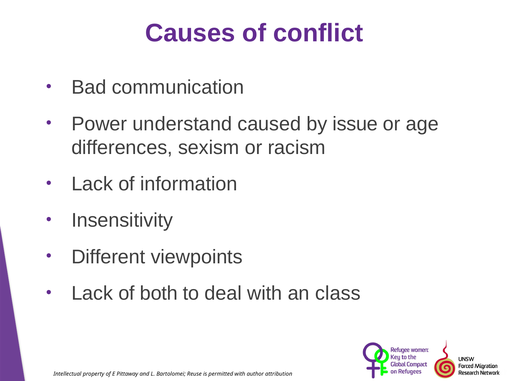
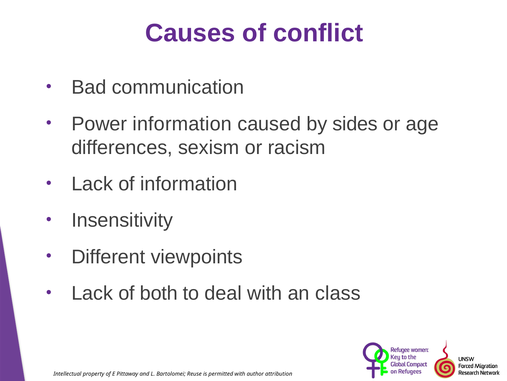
Power understand: understand -> information (182, 124)
issue: issue -> sides (355, 124)
